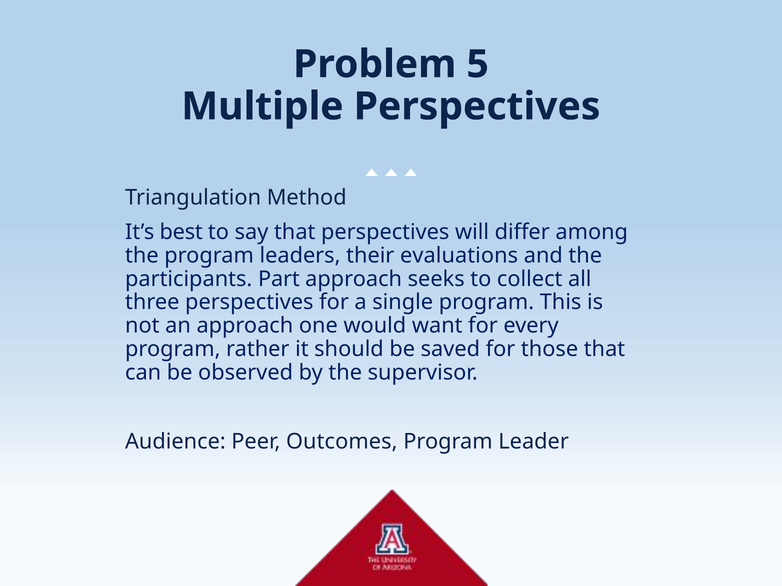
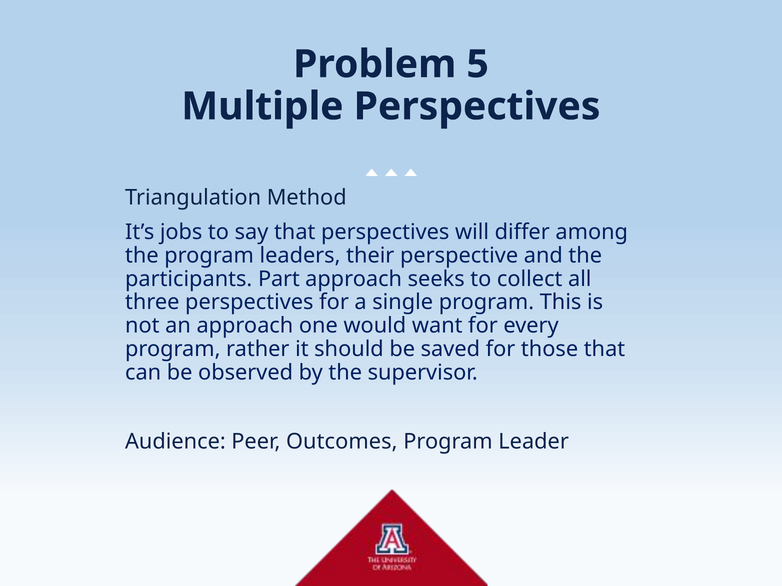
best: best -> jobs (181, 232)
evaluations: evaluations -> perspective (459, 256)
